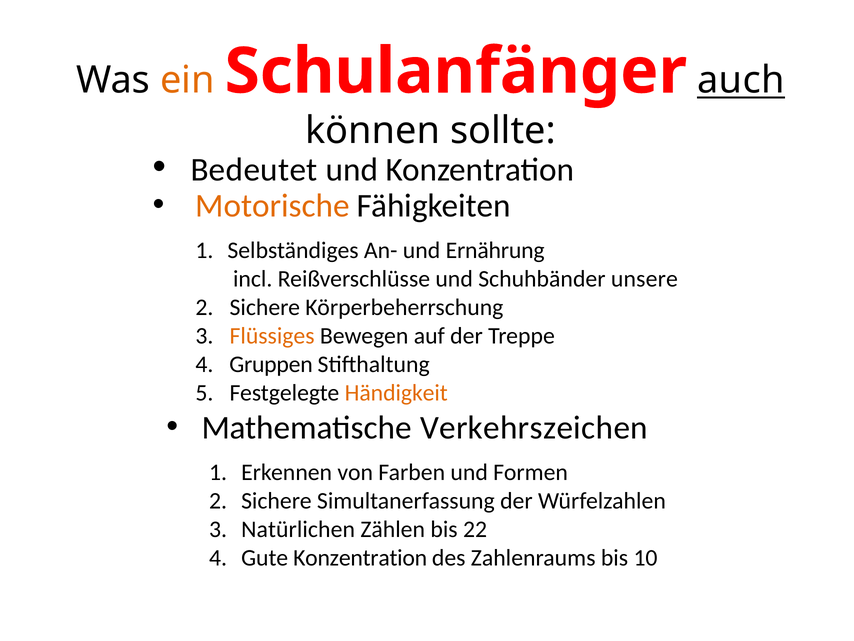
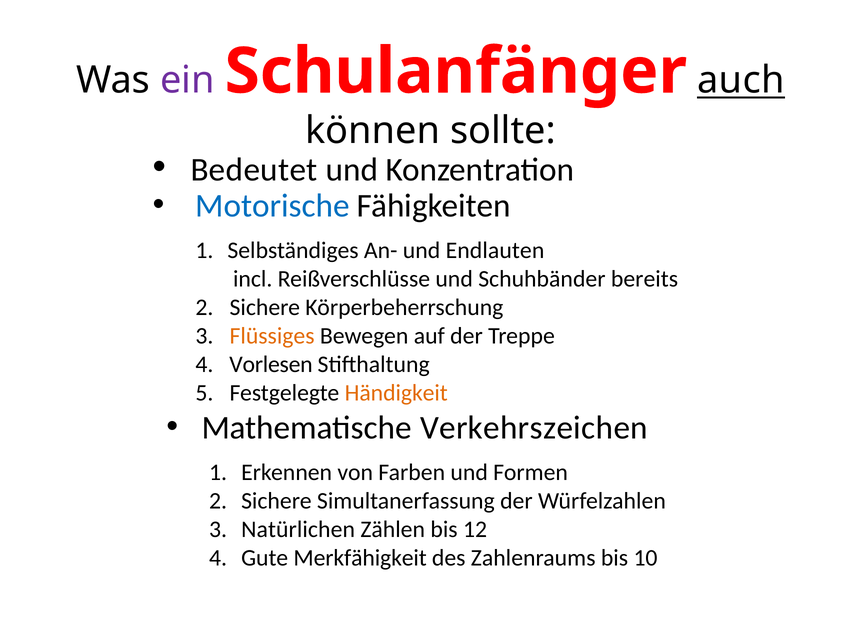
ein colour: orange -> purple (187, 80)
Motorische colour: orange -> blue (272, 205)
Ernährung: Ernährung -> Endlauten (495, 250)
unsere: unsere -> bereits (644, 279)
Gruppen: Gruppen -> Vorlesen (271, 364)
22: 22 -> 12 (475, 529)
Gute Konzentration: Konzentration -> Merkfähigkeit (360, 558)
